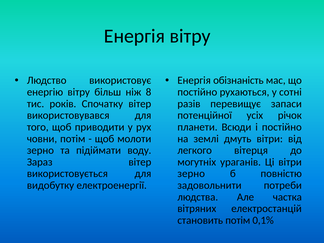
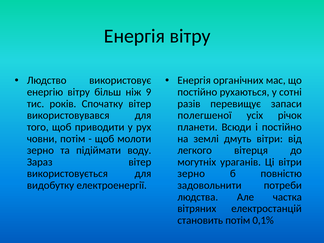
обізнаність: обізнаність -> органічних (238, 80)
8: 8 -> 9 (148, 92)
потенційної: потенційної -> полегшеної (205, 115)
